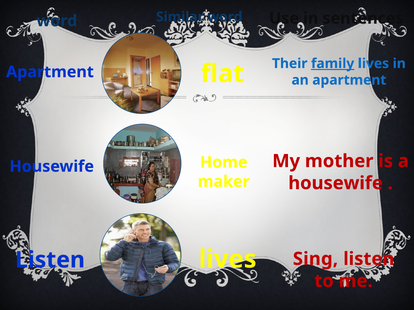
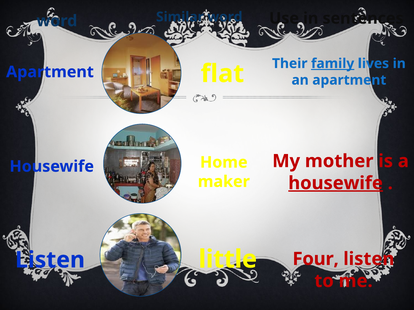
housewife underline: none -> present (336, 183)
lives: lives -> little (228, 260)
Sing: Sing -> Four (316, 259)
